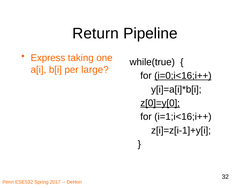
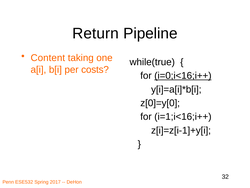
Express: Express -> Content (48, 58)
large: large -> costs (95, 69)
z[0]=y[0 underline: present -> none (160, 103)
